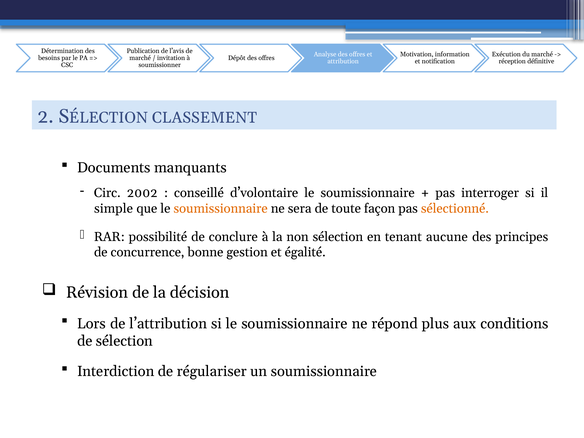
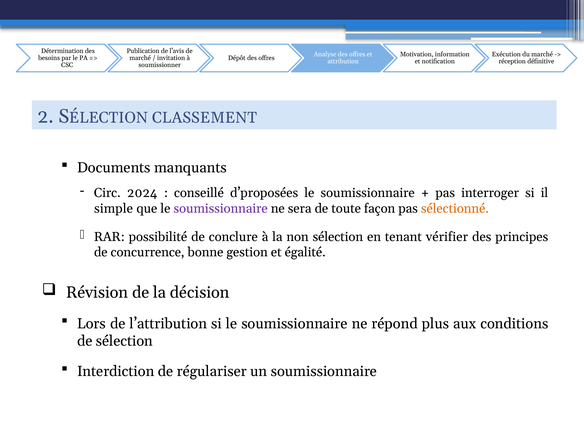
2002: 2002 -> 2024 (142, 193)
d’volontaire: d’volontaire -> d’proposées (264, 193)
soumissionnaire colour: orange -> purple (221, 208)
aucune: aucune -> vérifier (447, 237)
